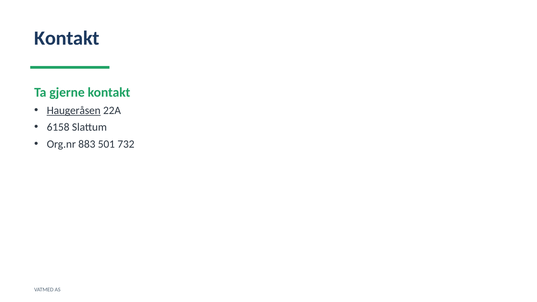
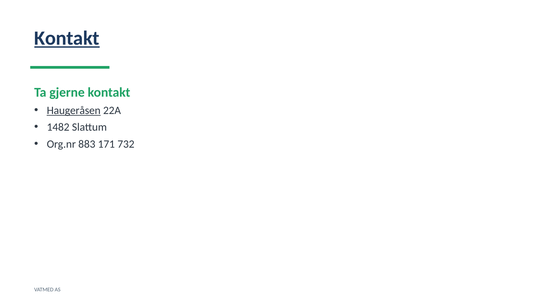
Kontakt underline: none -> present (67, 38)
6158: 6158 -> 1482 (58, 127)
501: 501 -> 171 (106, 144)
